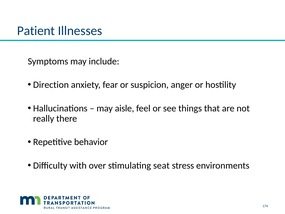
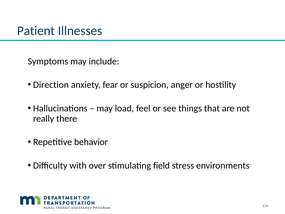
aisle: aisle -> load (124, 108)
seat: seat -> field (161, 165)
